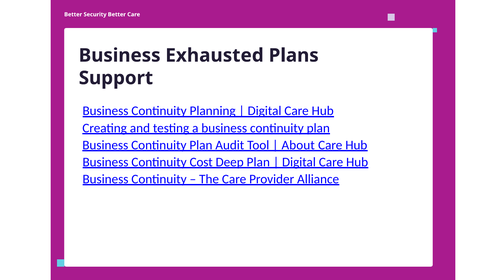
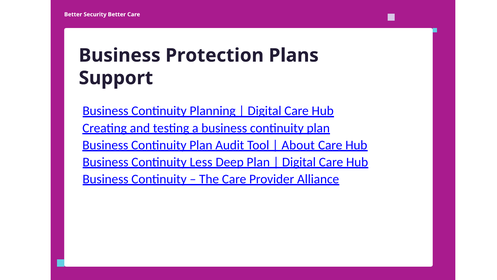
Exhausted: Exhausted -> Protection (215, 55)
Cost: Cost -> Less (201, 162)
